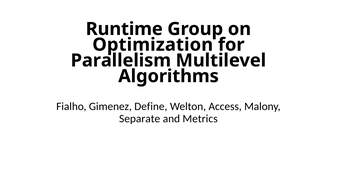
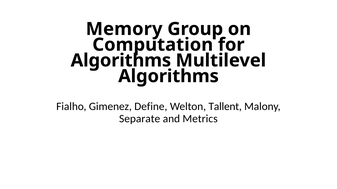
Runtime: Runtime -> Memory (124, 29)
Optimization: Optimization -> Computation (153, 45)
Parallelism: Parallelism -> Algorithms (121, 61)
Access: Access -> Tallent (225, 107)
